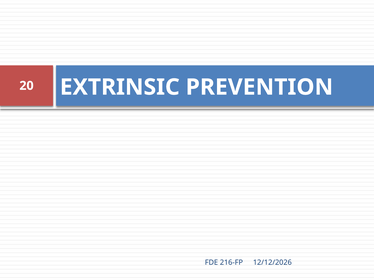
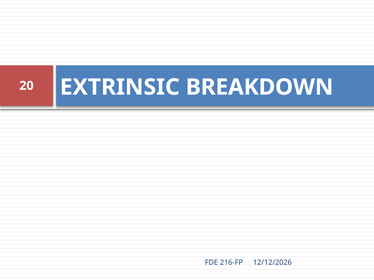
PREVENTION: PREVENTION -> BREAKDOWN (260, 87)
